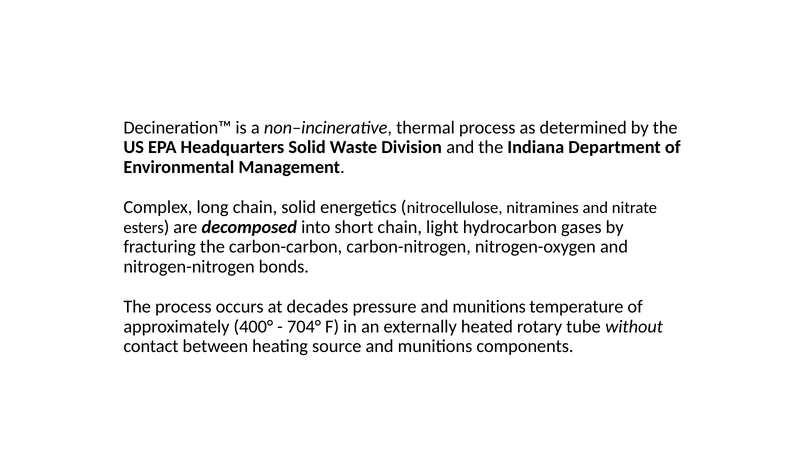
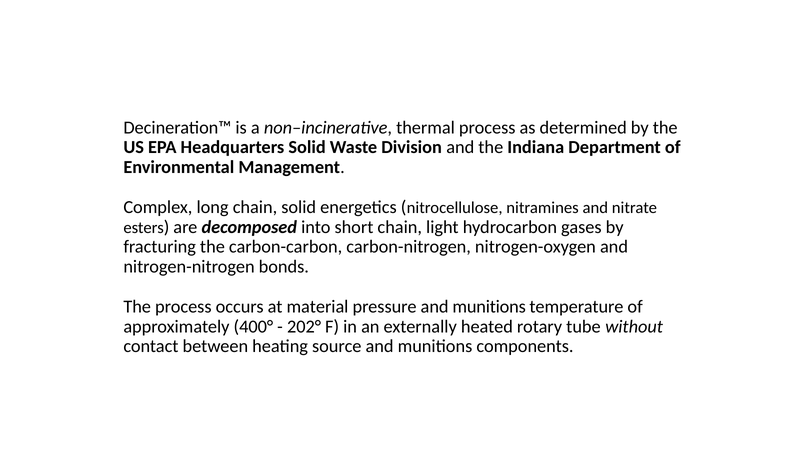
decades: decades -> material (317, 307)
704°: 704° -> 202° (304, 326)
